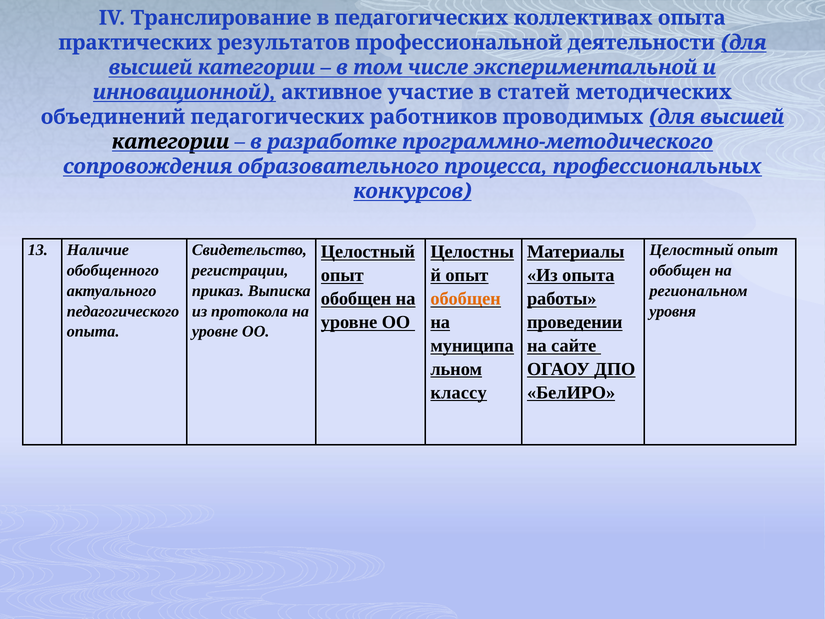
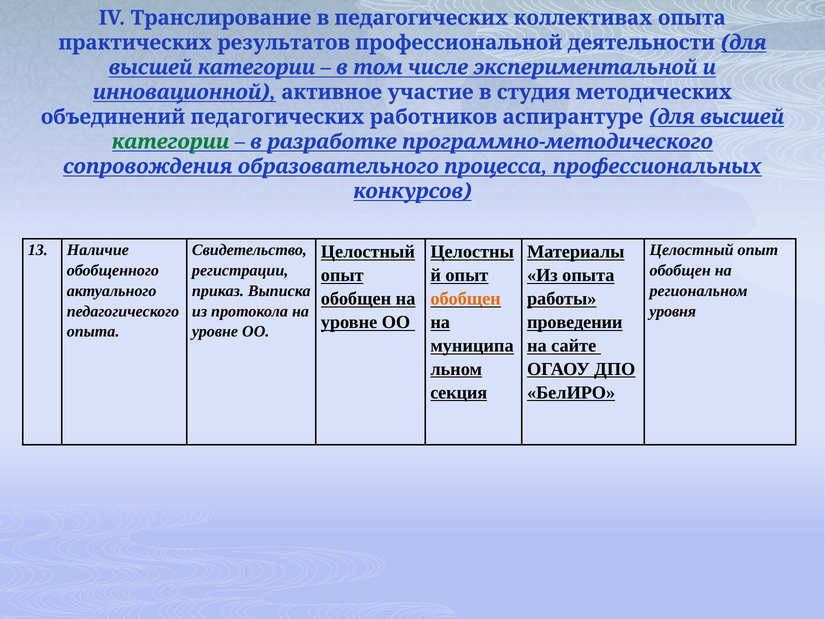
статей: статей -> студия (534, 92)
проводимых: проводимых -> аспирантуре (573, 117)
категории colour: black -> green (171, 142)
классу: классу -> секция (459, 392)
